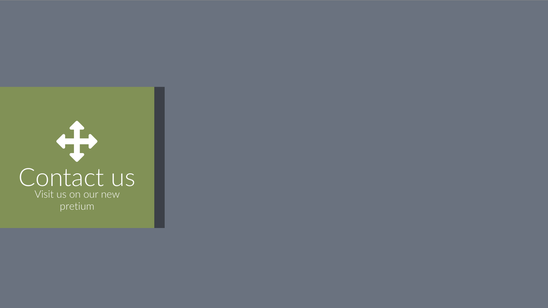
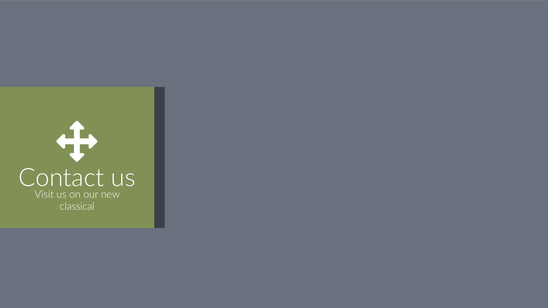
pretium: pretium -> classical (77, 207)
